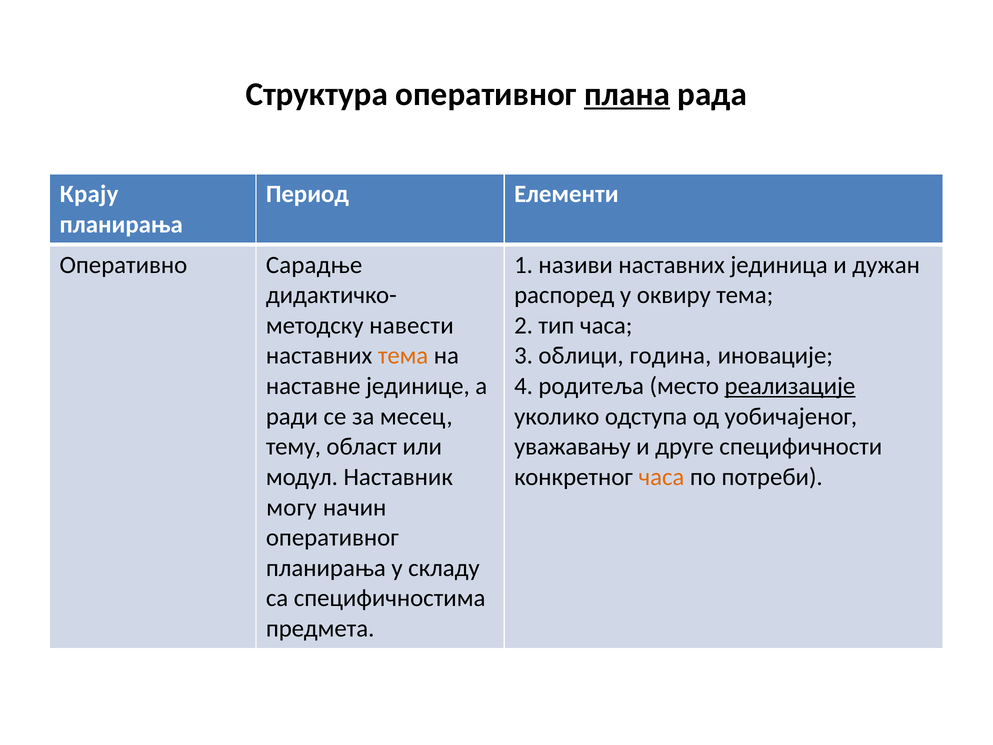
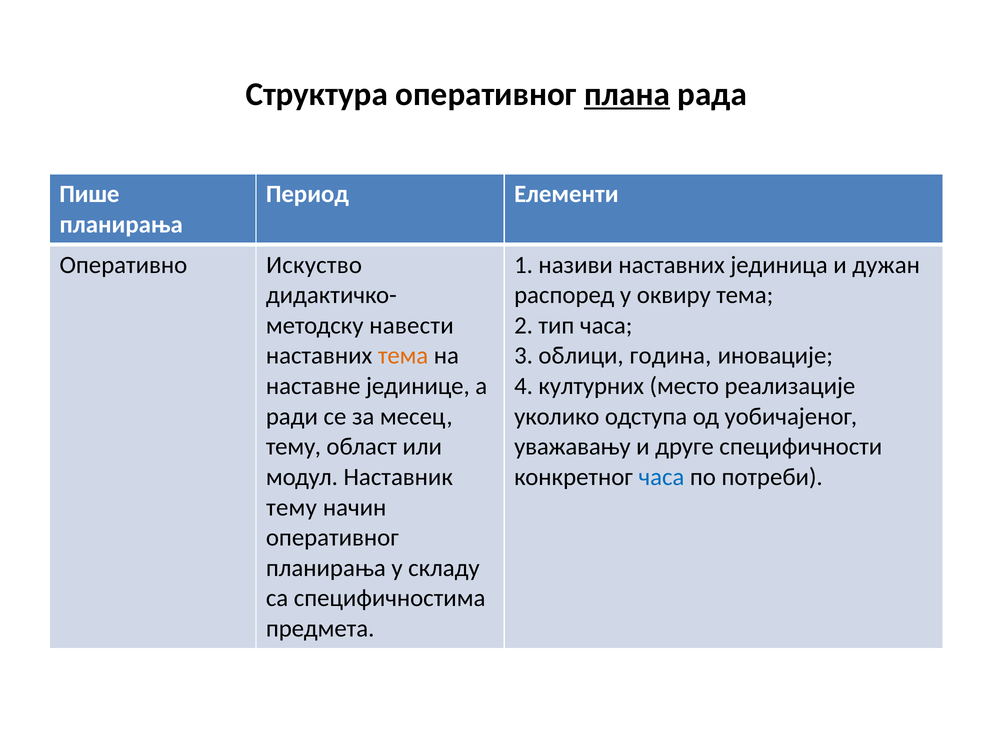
Крају: Крају -> Пише (89, 194)
Сарадње: Сарадње -> Искуство (314, 265)
родитеља: родитеља -> културних (591, 386)
реализације underline: present -> none (790, 386)
часа colour: orange -> blue (661, 477)
могу: могу -> тему (292, 507)
